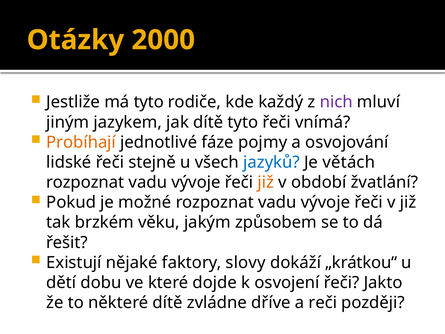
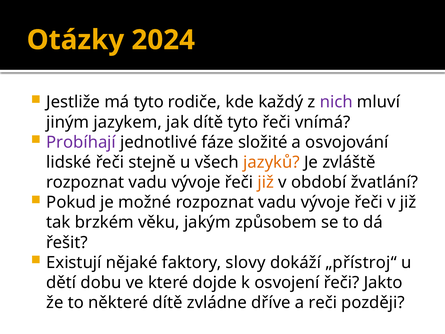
2000: 2000 -> 2024 (163, 40)
Probíhají colour: orange -> purple (81, 142)
pojmy: pojmy -> složité (263, 142)
jazyků colour: blue -> orange (272, 162)
větách: větách -> zvláště (349, 162)
„krátkou“: „krátkou“ -> „přístroj“ (361, 262)
